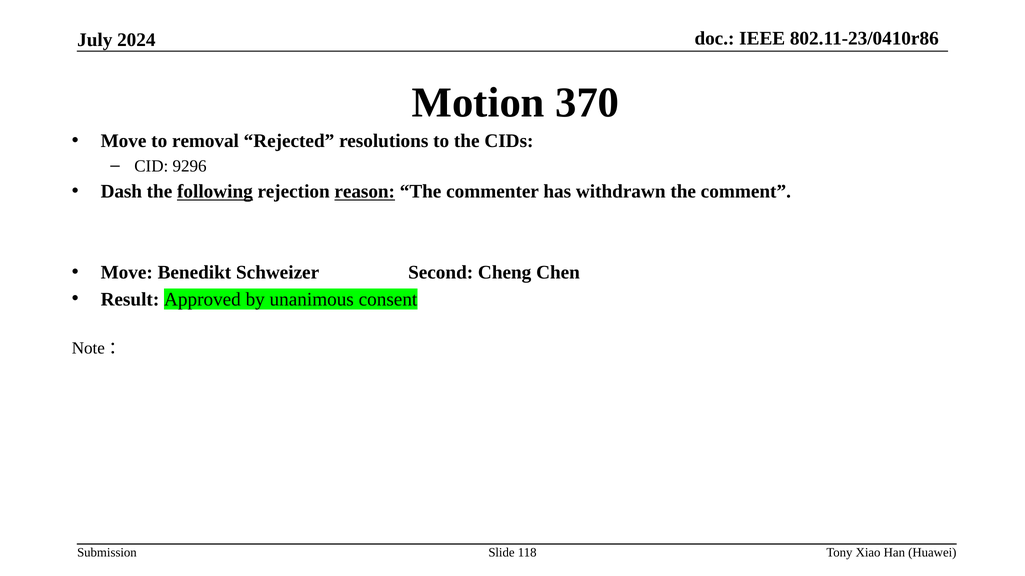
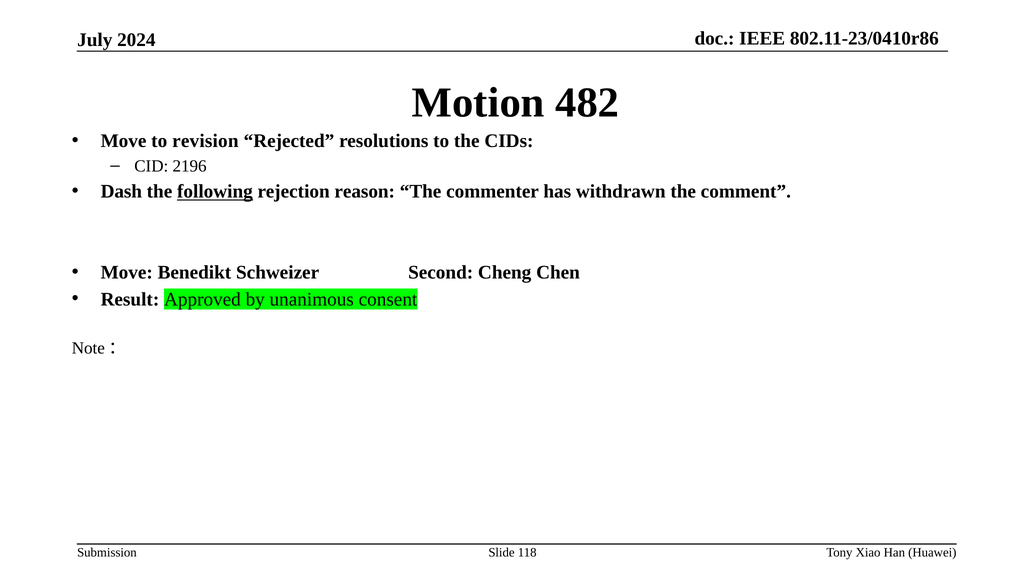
370: 370 -> 482 (587, 103)
removal: removal -> revision (205, 141)
9296: 9296 -> 2196 (190, 166)
reason underline: present -> none (365, 192)
